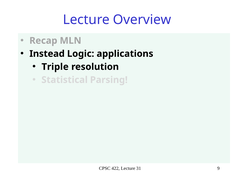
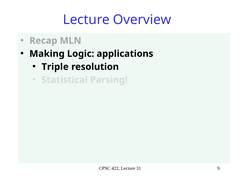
Instead: Instead -> Making (47, 54)
